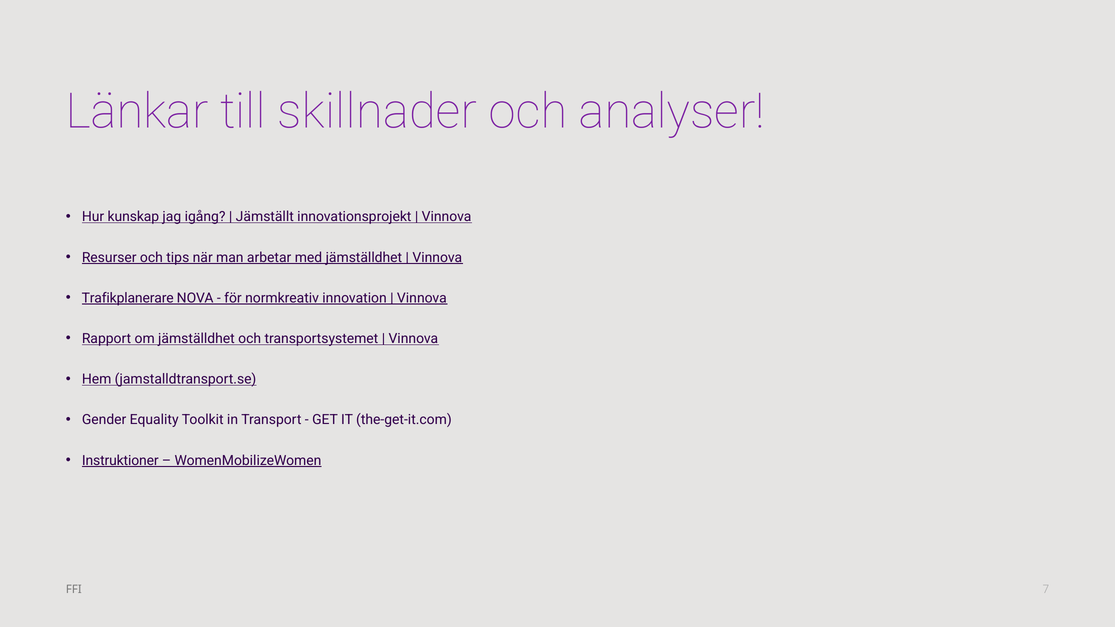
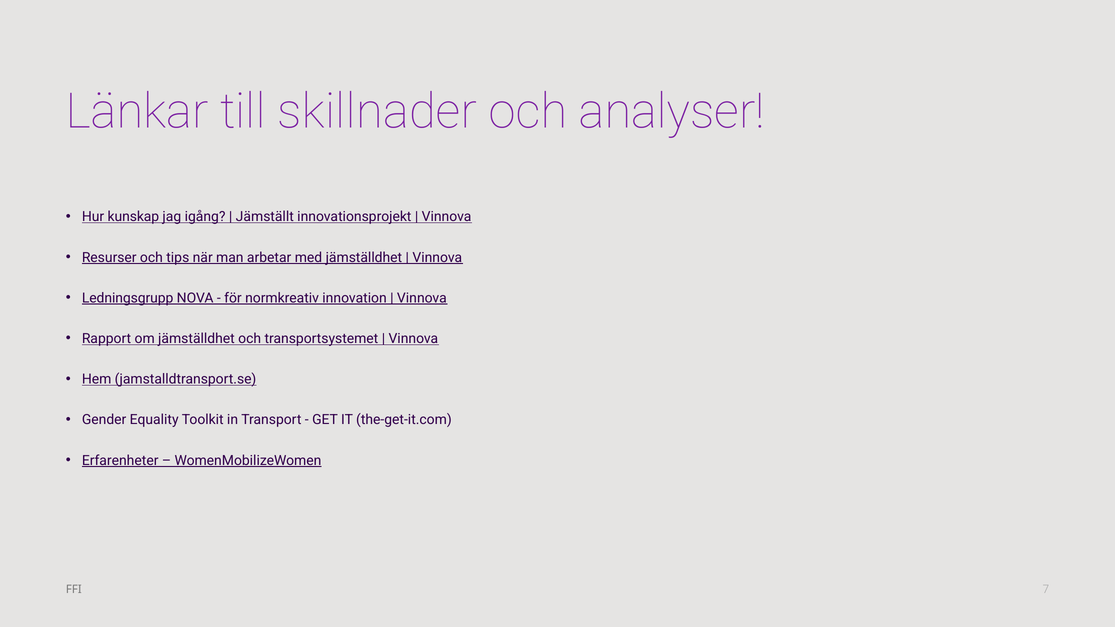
Trafikplanerare: Trafikplanerare -> Ledningsgrupp (128, 298)
Instruktioner: Instruktioner -> Erfarenheter (120, 461)
